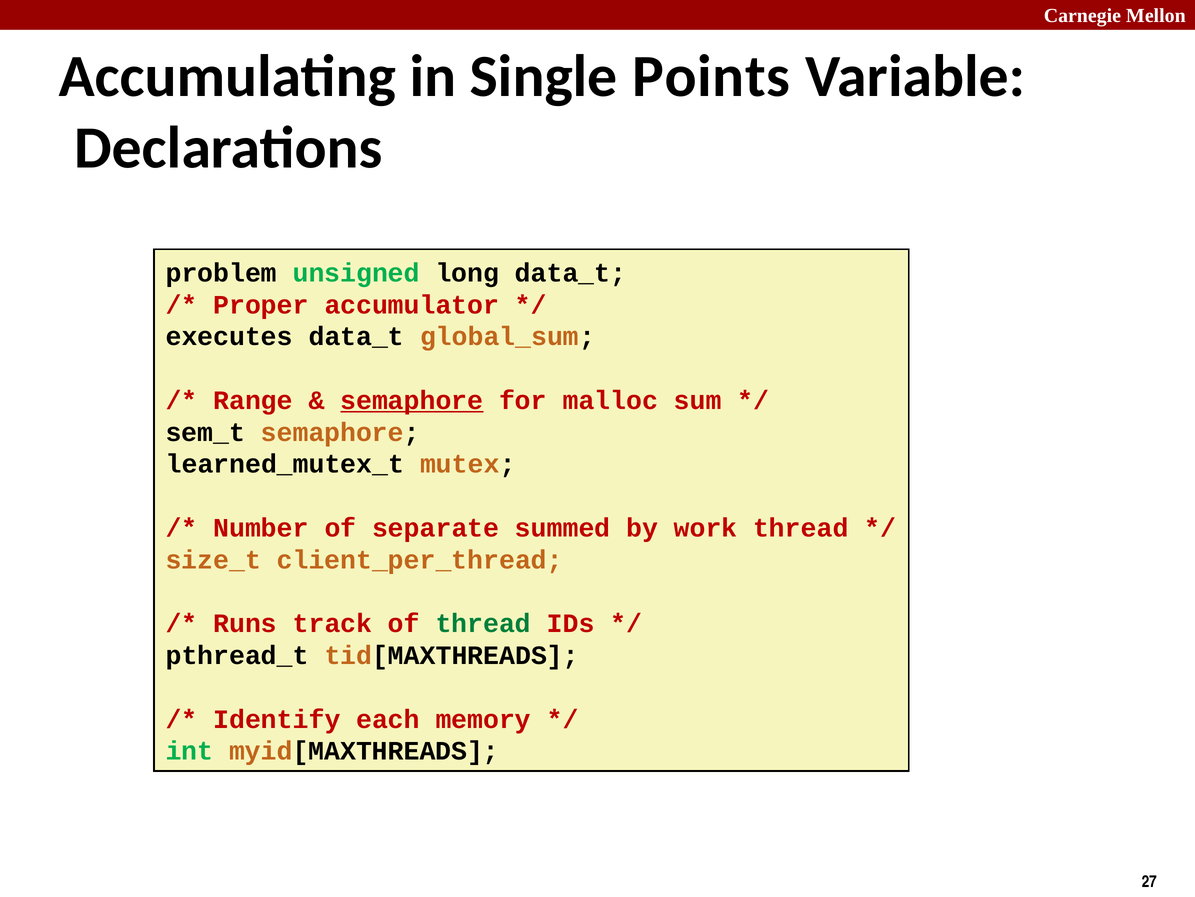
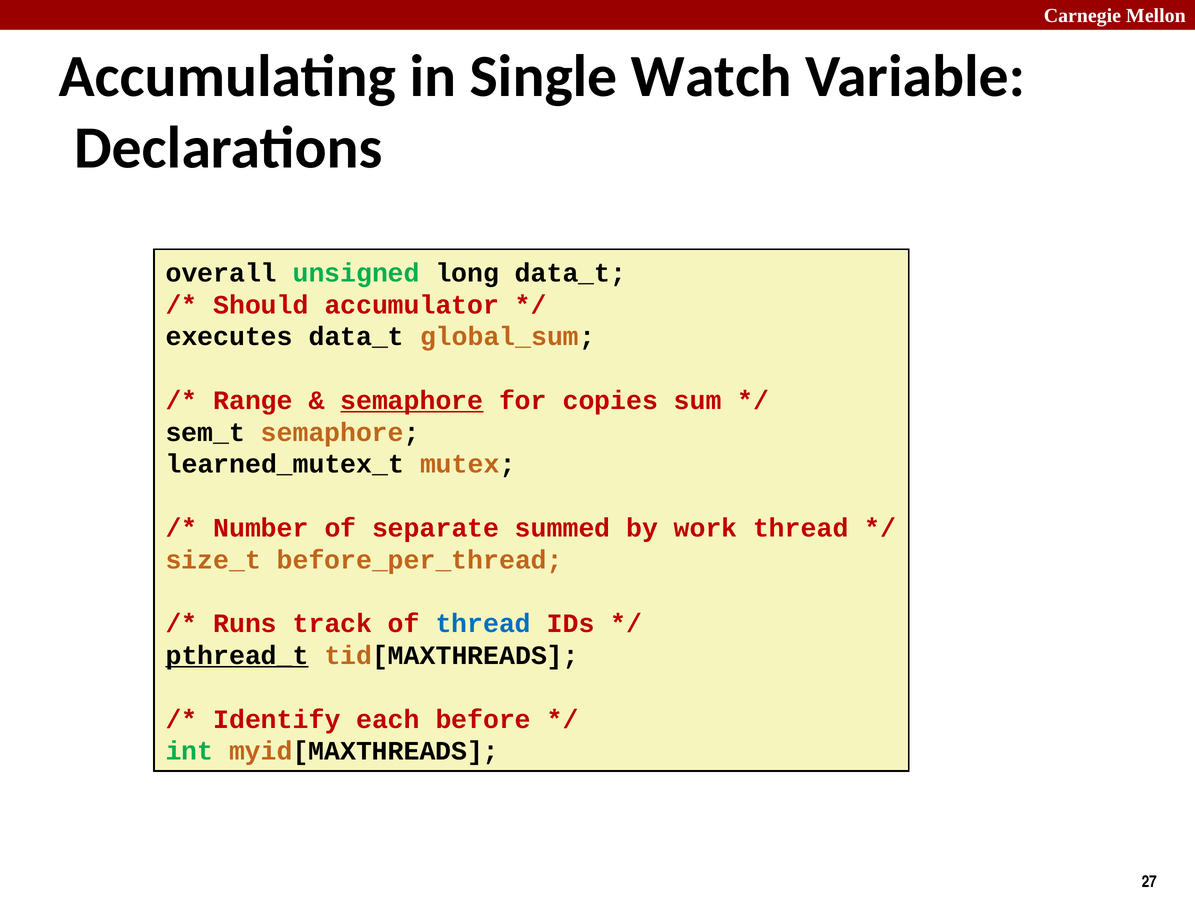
Points: Points -> Watch (711, 76)
problem: problem -> overall (221, 273)
Proper: Proper -> Should (261, 305)
malloc: malloc -> copies (610, 400)
client_per_thread: client_per_thread -> before_per_thread (420, 559)
thread colour: green -> blue (483, 623)
pthread_t underline: none -> present (237, 655)
memory: memory -> before (483, 719)
